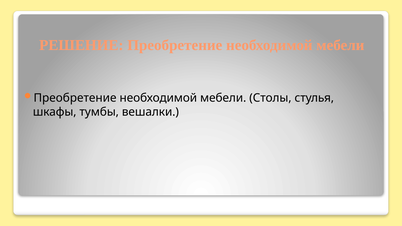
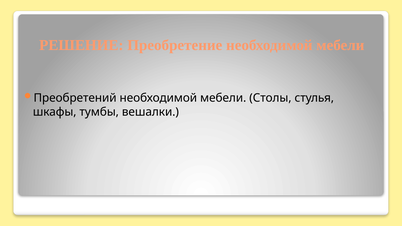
Преобретение: Преобретение -> Преобретений (75, 98)
